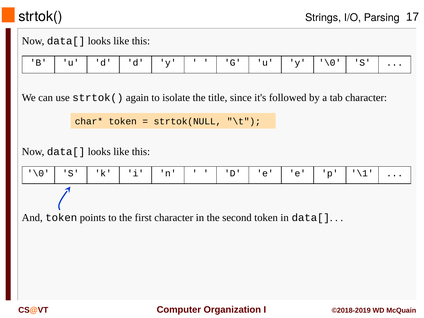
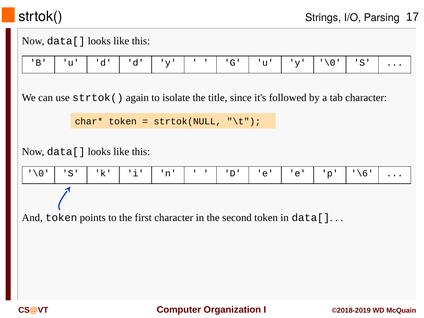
\1: \1 -> \6 (362, 173)
